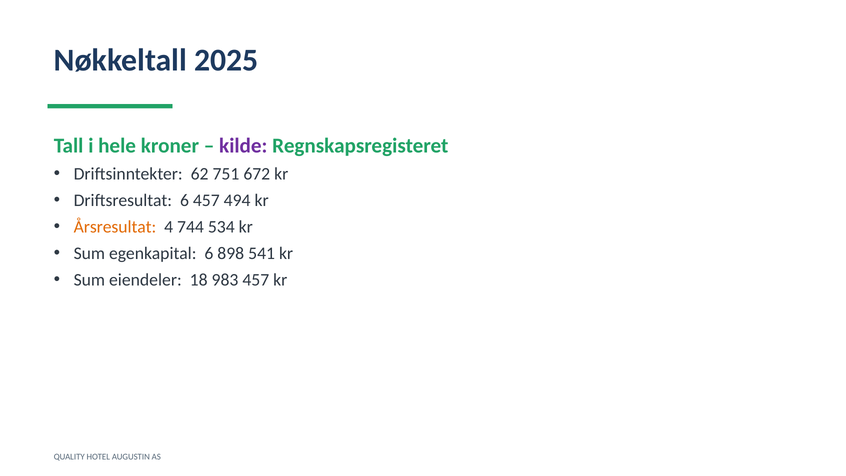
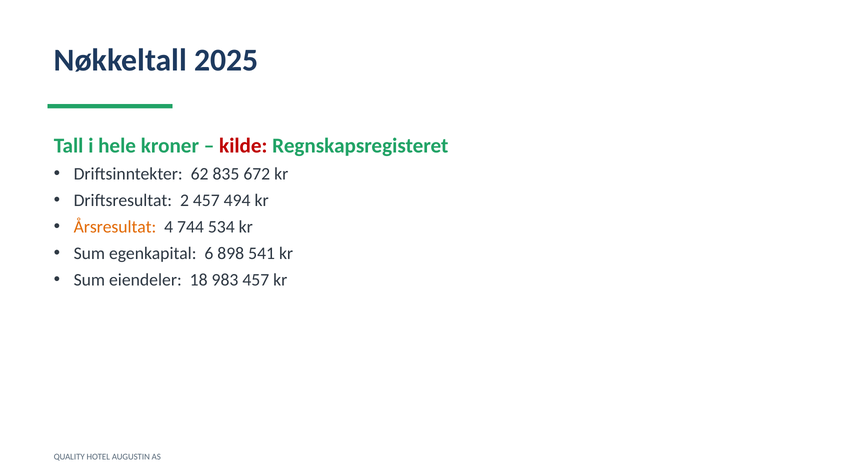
kilde colour: purple -> red (243, 146)
751: 751 -> 835 (226, 174)
Driftsresultat 6: 6 -> 2 (184, 200)
